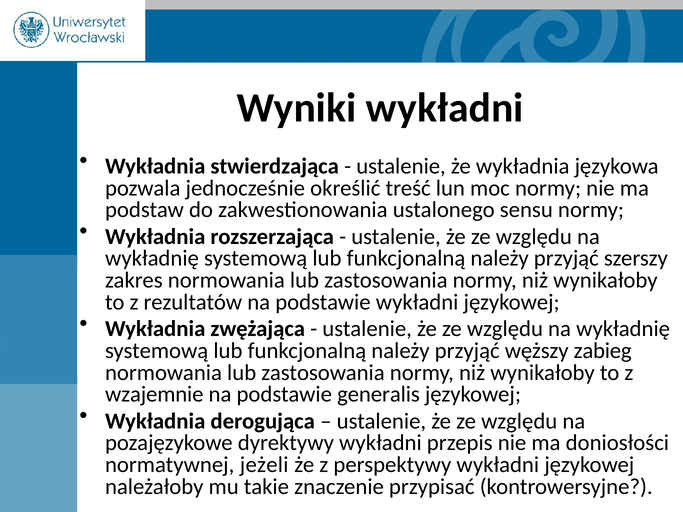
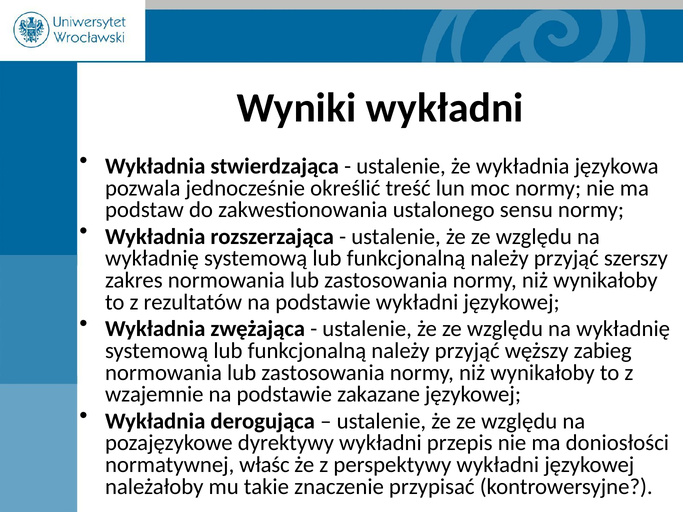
generalis: generalis -> zakazane (379, 395)
jeżeli: jeżeli -> właśc (264, 465)
